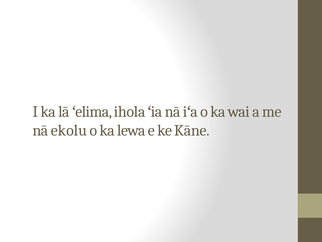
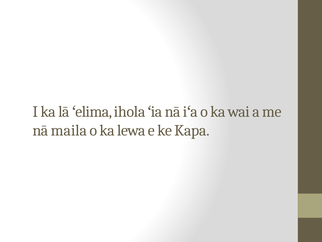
ekolu: ekolu -> maila (69, 130)
Kāne: Kāne -> Kapa (192, 130)
